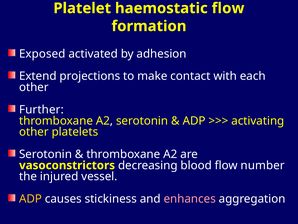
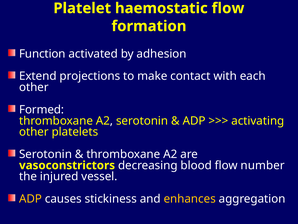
Exposed: Exposed -> Function (42, 54)
Further: Further -> Formed (42, 109)
enhances colour: pink -> yellow (190, 198)
